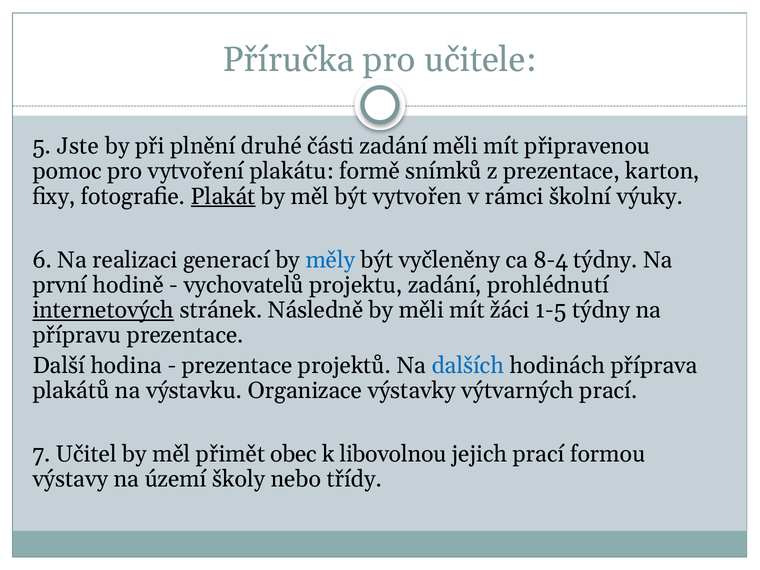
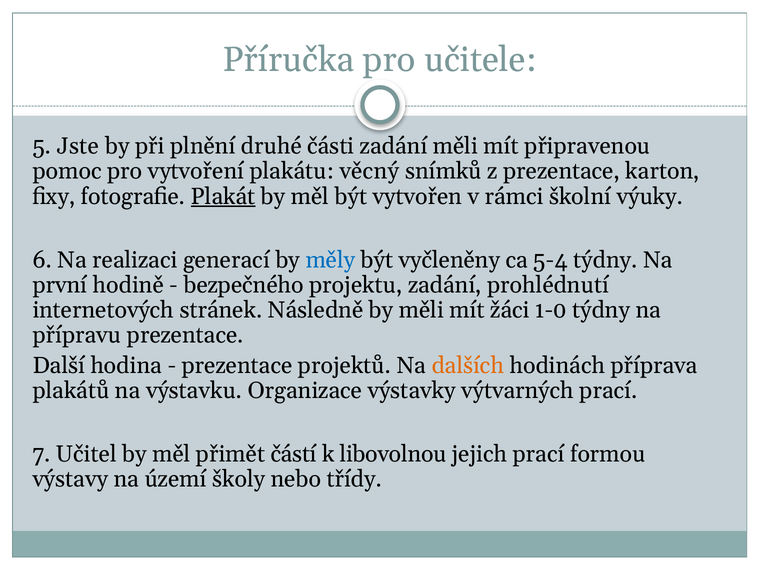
formě: formě -> věcný (369, 171)
8-4: 8-4 -> 5-4 (551, 260)
vychovatelů: vychovatelů -> bezpečného (244, 285)
internetových underline: present -> none (103, 310)
1-5: 1-5 -> 1-0 (551, 310)
dalších colour: blue -> orange (468, 366)
obec: obec -> částí (294, 454)
